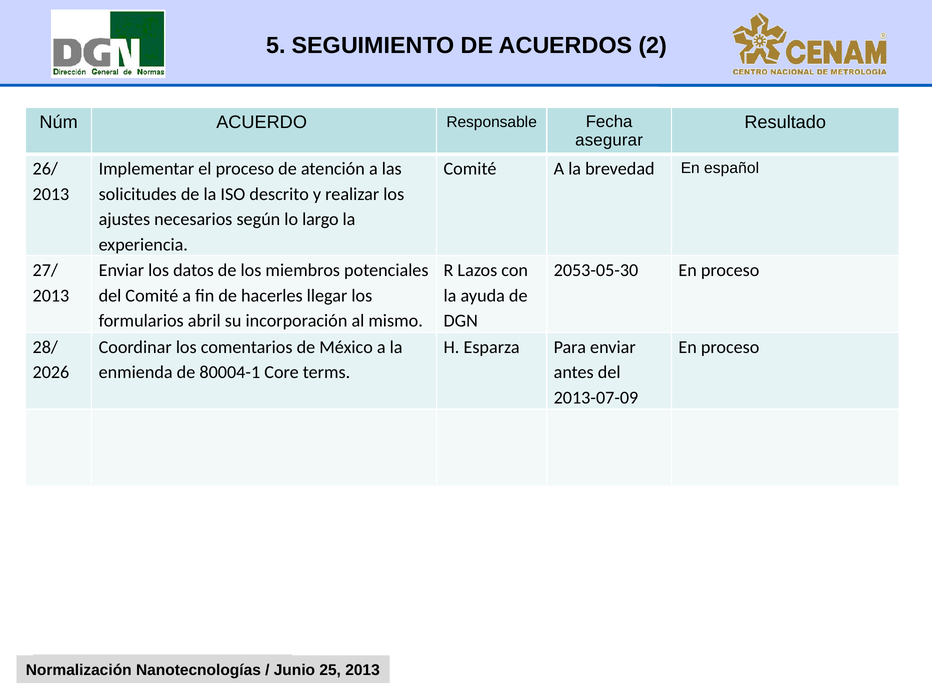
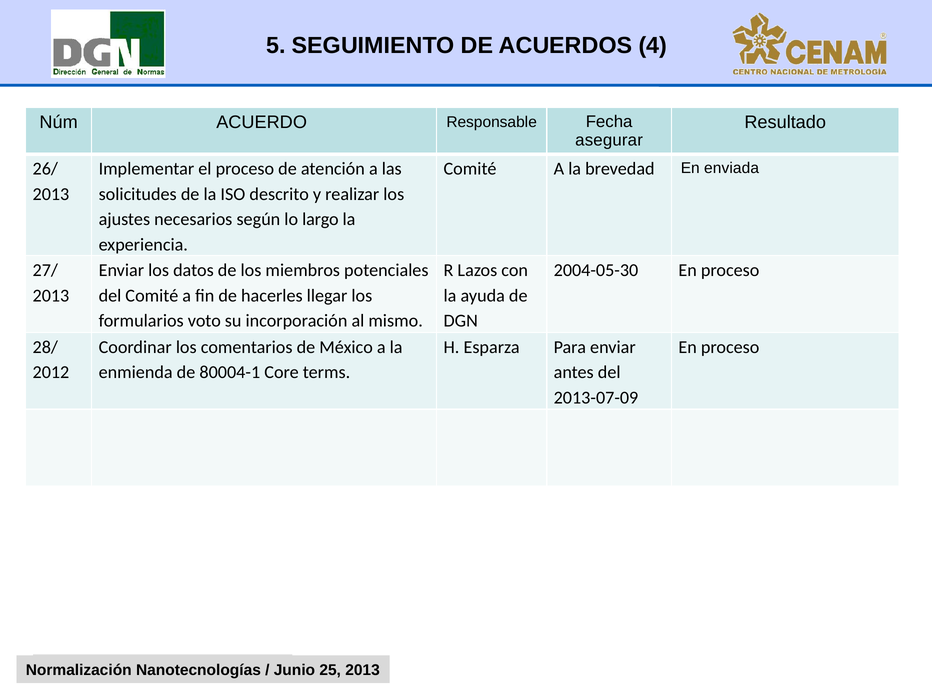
2: 2 -> 4 (653, 46)
español: español -> enviada (732, 168)
2053-05-30: 2053-05-30 -> 2004-05-30 (596, 270)
abril: abril -> voto (204, 321)
2026: 2026 -> 2012 (51, 372)
